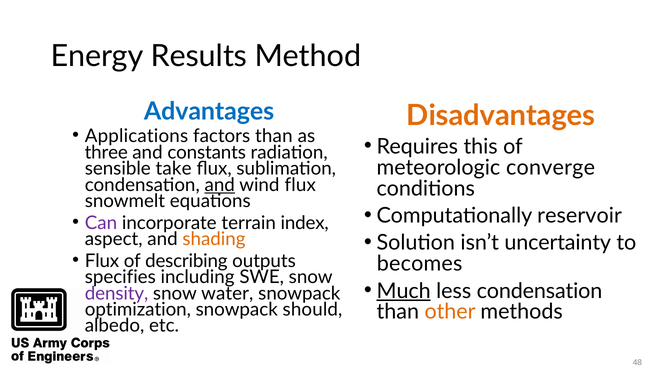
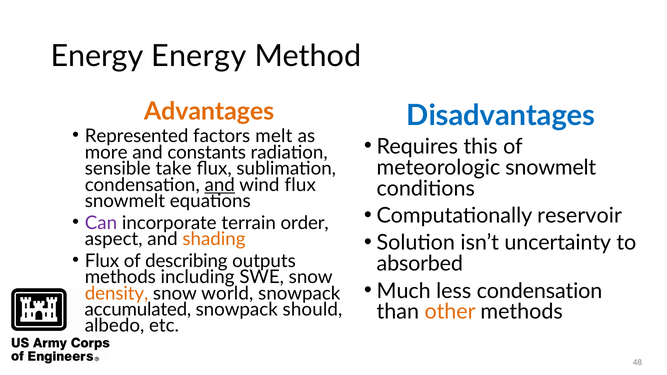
Energy Results: Results -> Energy (199, 56)
Advantages colour: blue -> orange (209, 111)
Disadvantages colour: orange -> blue (501, 115)
Applications: Applications -> Represented (137, 136)
factors than: than -> melt (274, 136)
three: three -> more (106, 153)
meteorologic converge: converge -> snowmelt (551, 168)
index: index -> order (305, 223)
becomes: becomes -> absorbed (420, 264)
specifies: specifies -> methods (120, 277)
Much underline: present -> none (404, 291)
density colour: purple -> orange (117, 293)
water: water -> world (227, 293)
optimization: optimization -> accumulated (138, 310)
